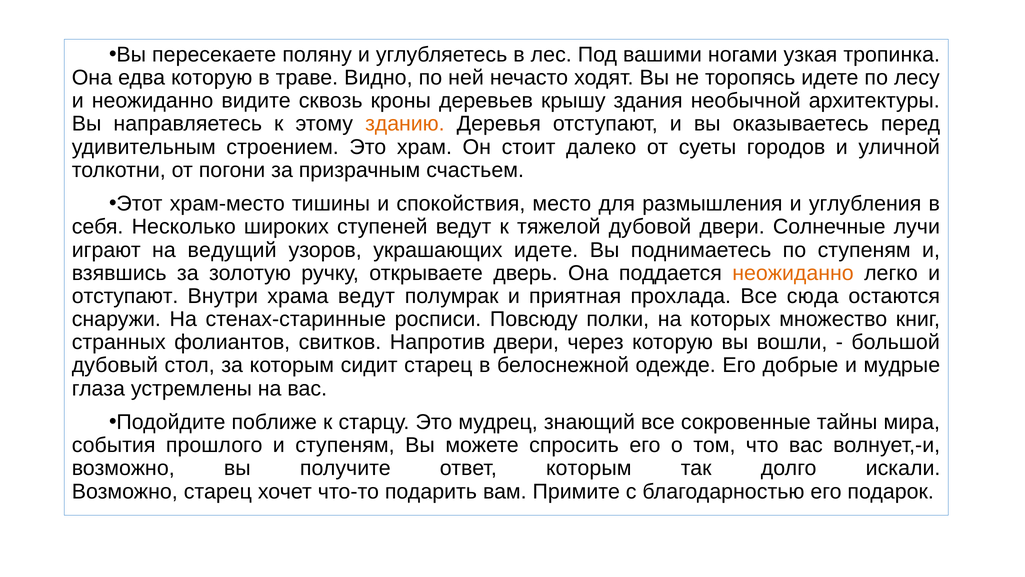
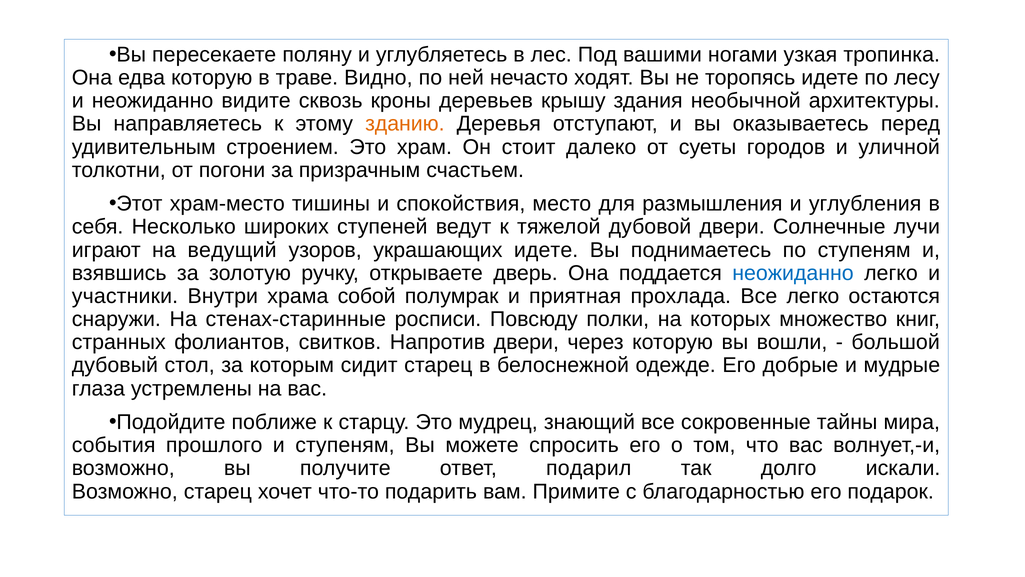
неожиданно colour: orange -> blue (793, 273)
отступают: отступают -> участники (125, 296)
храма ведут: ведут -> собой (367, 296)
Все сюда: сюда -> легко (813, 296)
ответ которым: которым -> подарил (589, 468)
